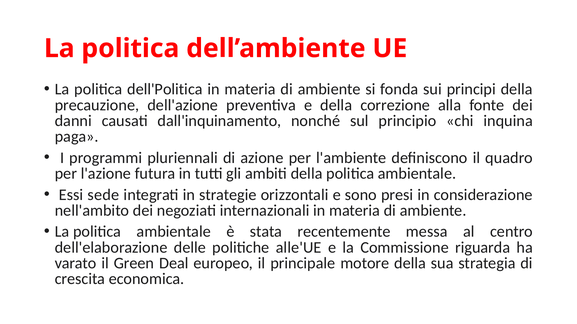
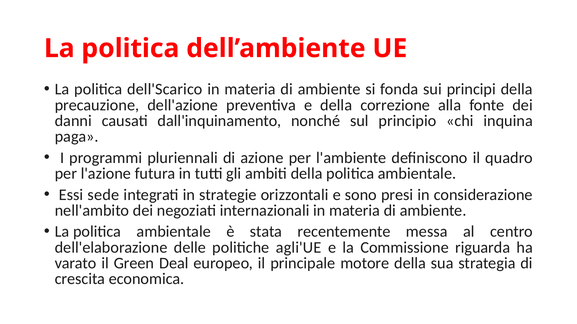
dell'Politica: dell'Politica -> dell'Scarico (165, 89)
alle'UE: alle'UE -> agli'UE (299, 248)
